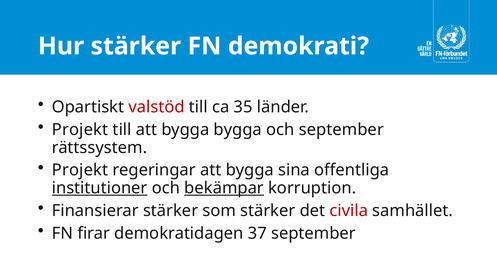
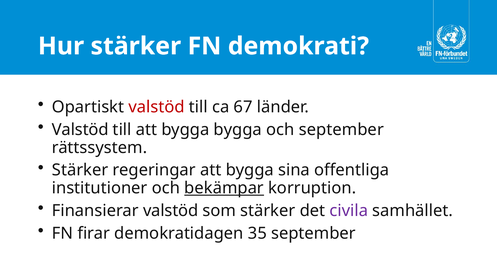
35: 35 -> 67 (243, 107)
Projekt: Projekt -> Valstöd (80, 129)
Projekt: Projekt -> Stärker (80, 170)
institutioner underline: present -> none (100, 188)
Finansierar stärker: stärker -> valstöd (171, 210)
civila colour: red -> purple (349, 210)
37: 37 -> 35 (257, 233)
